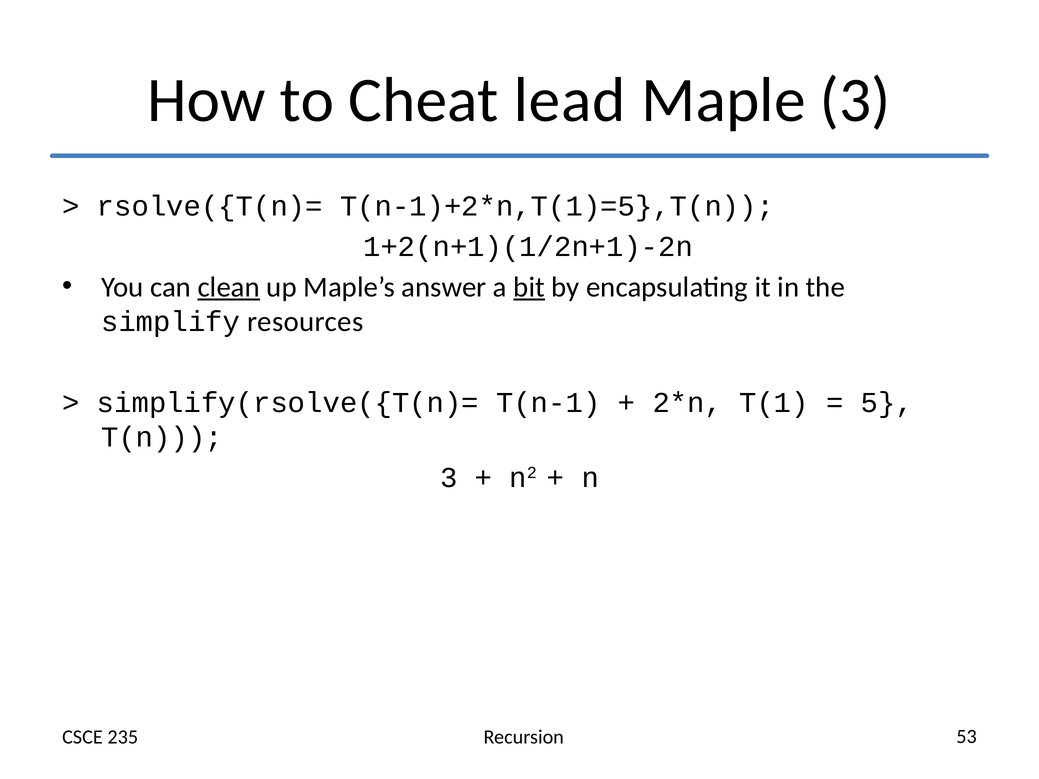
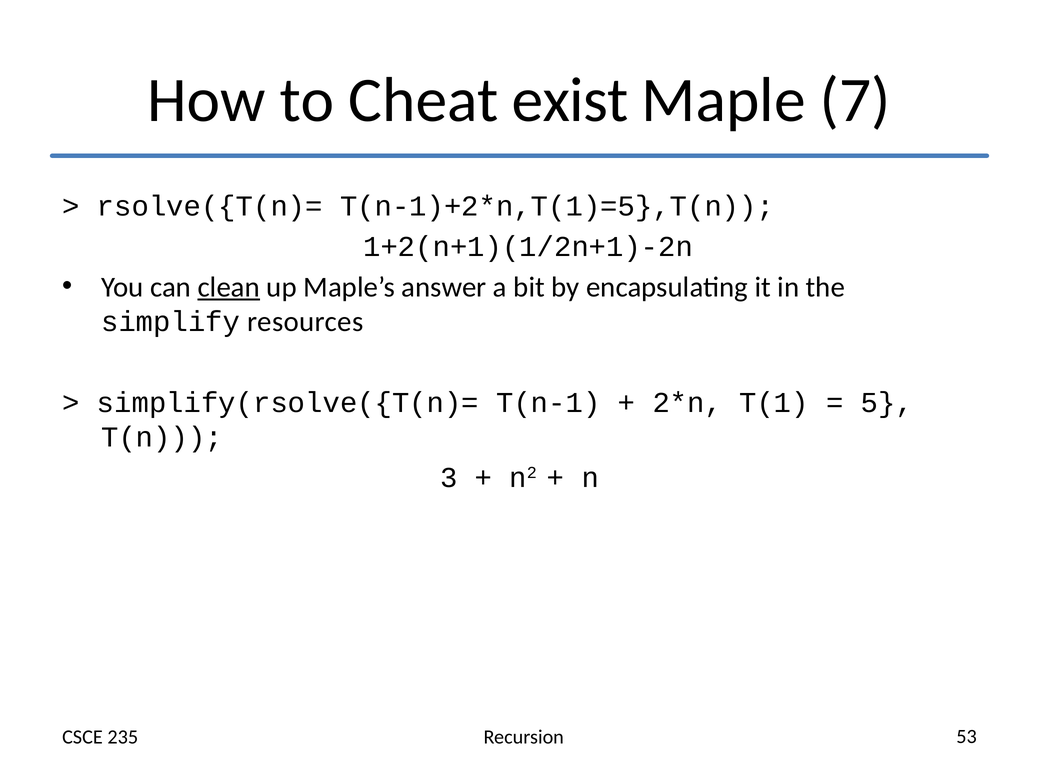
lead: lead -> exist (570, 101)
Maple 3: 3 -> 7 (855, 101)
bit underline: present -> none (529, 287)
